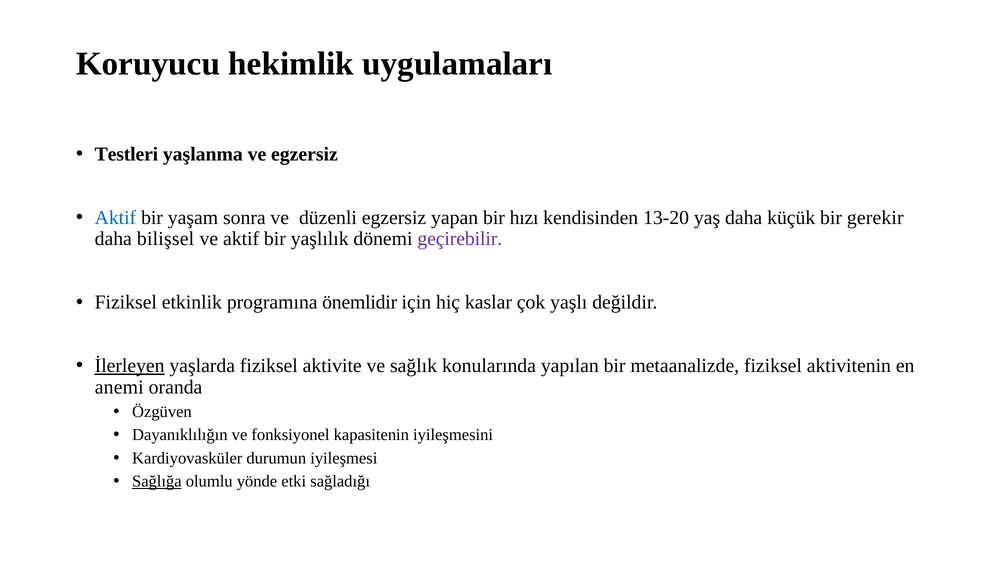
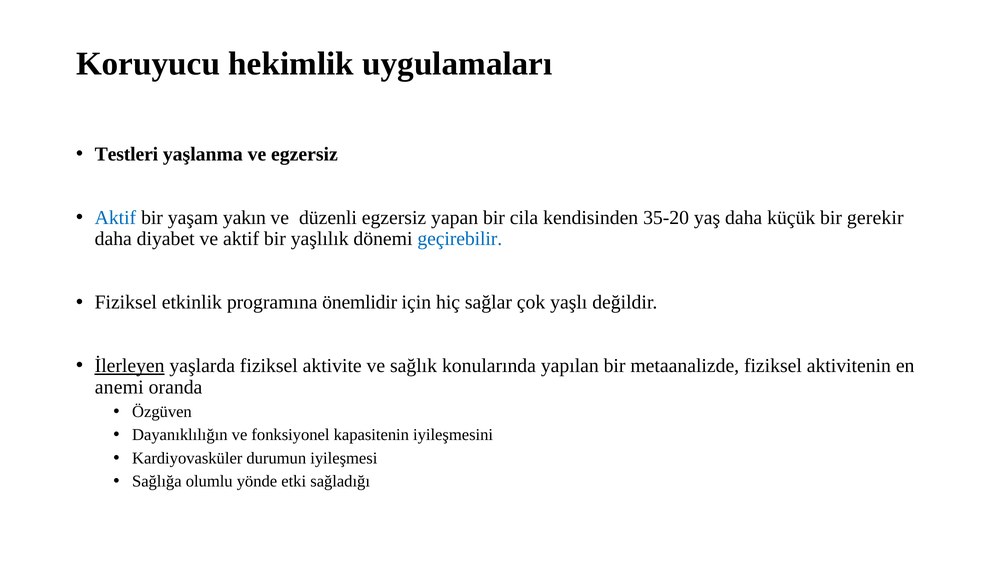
sonra: sonra -> yakın (244, 218)
hızı: hızı -> cila (524, 218)
13-20: 13-20 -> 35-20 (666, 218)
bilişsel: bilişsel -> diyabet (166, 239)
geçirebilir colour: purple -> blue (460, 239)
kaslar: kaslar -> sağlar (488, 302)
Sağlığa underline: present -> none (157, 481)
